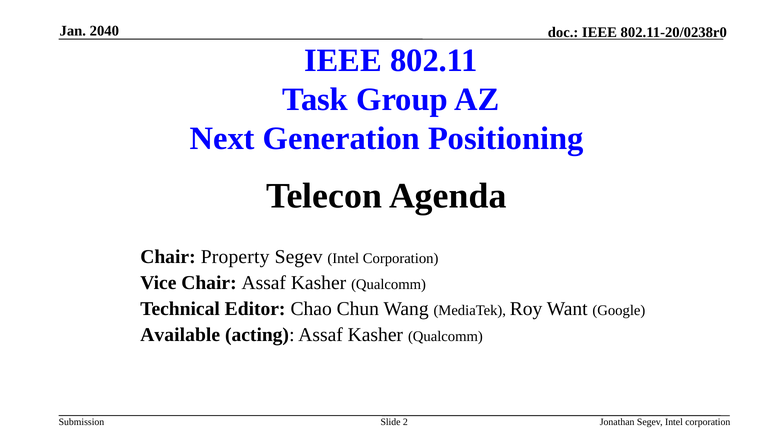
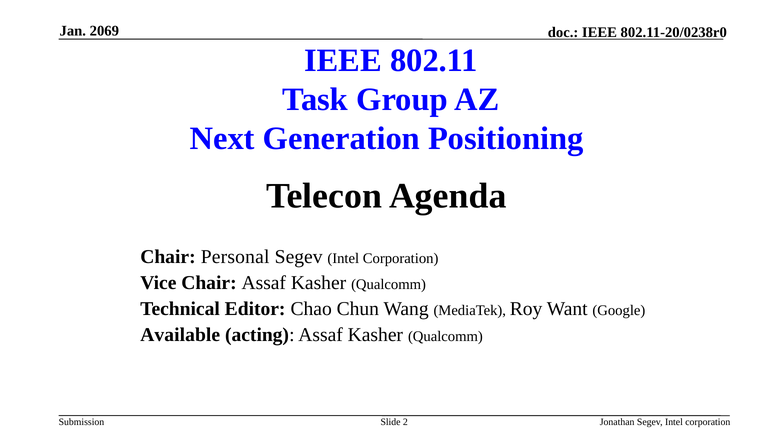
2040: 2040 -> 2069 (104, 31)
Property: Property -> Personal (235, 257)
